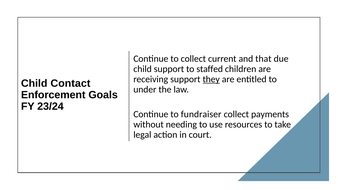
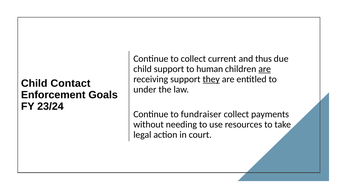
that: that -> thus (263, 59)
staffed: staffed -> human (210, 69)
are underline: none -> present (265, 69)
